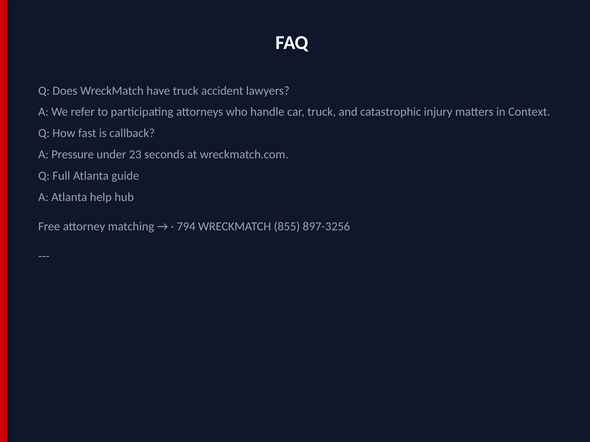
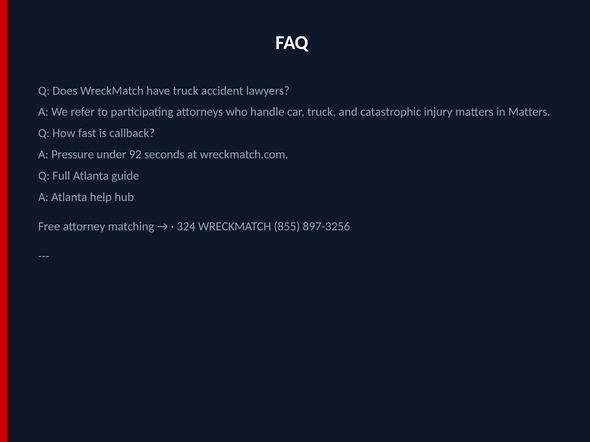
in Context: Context -> Matters (529, 112)
23: 23 -> 92 (135, 155)
794: 794 -> 324 (186, 227)
